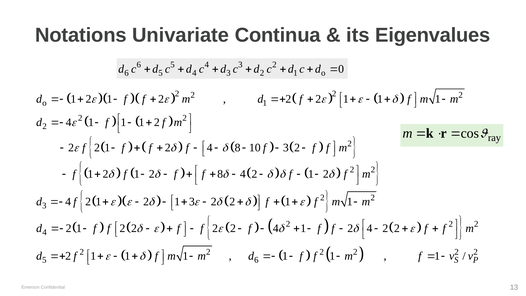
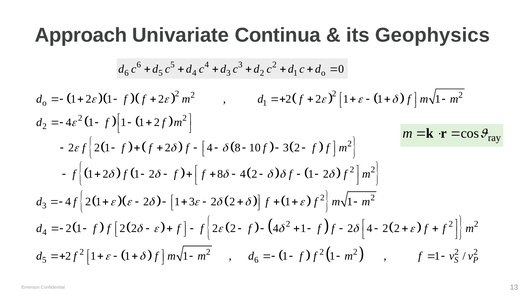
Notations: Notations -> Approach (81, 35)
Eigenvalues: Eigenvalues -> Geophysics (433, 35)
